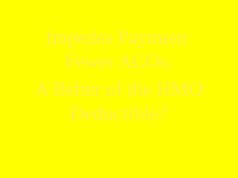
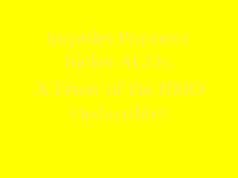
Fewer: Fewer -> Sicker (90, 61)
Better: Better -> Fewer (77, 89)
